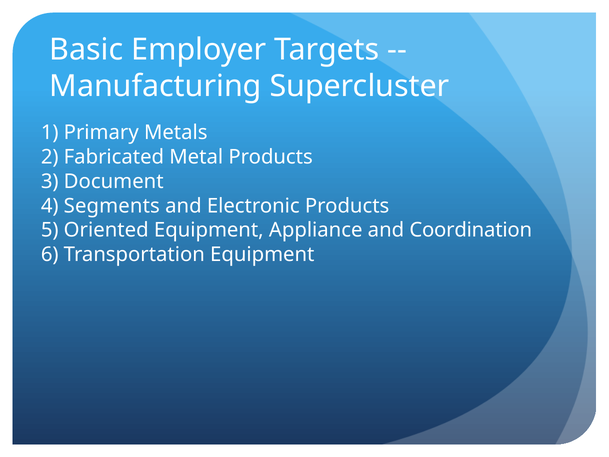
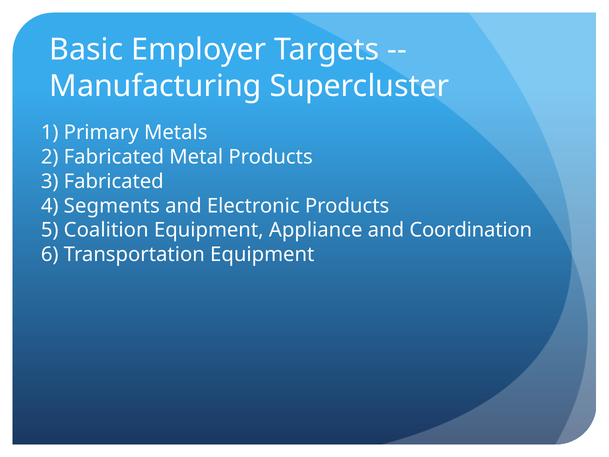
Document: Document -> Fabricated (114, 181)
Oriented: Oriented -> Coalition (106, 230)
